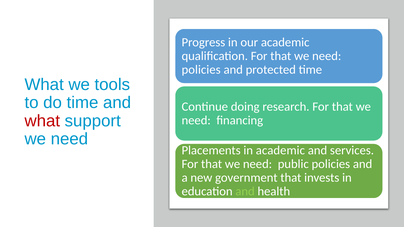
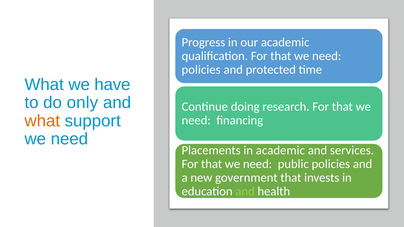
tools: tools -> have (112, 85)
do time: time -> only (82, 103)
what colour: red -> orange (42, 121)
